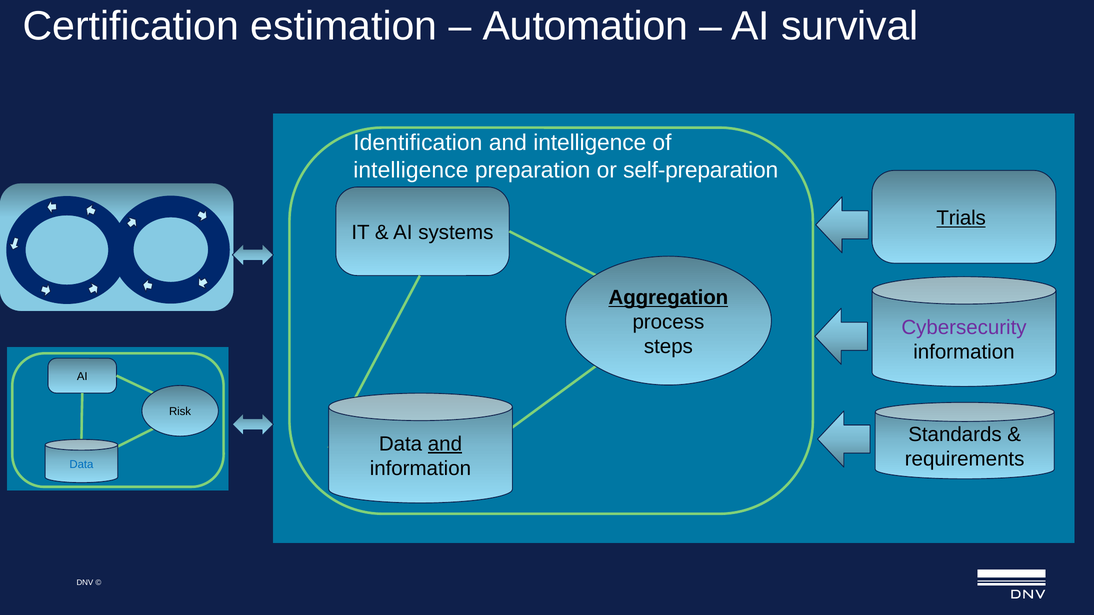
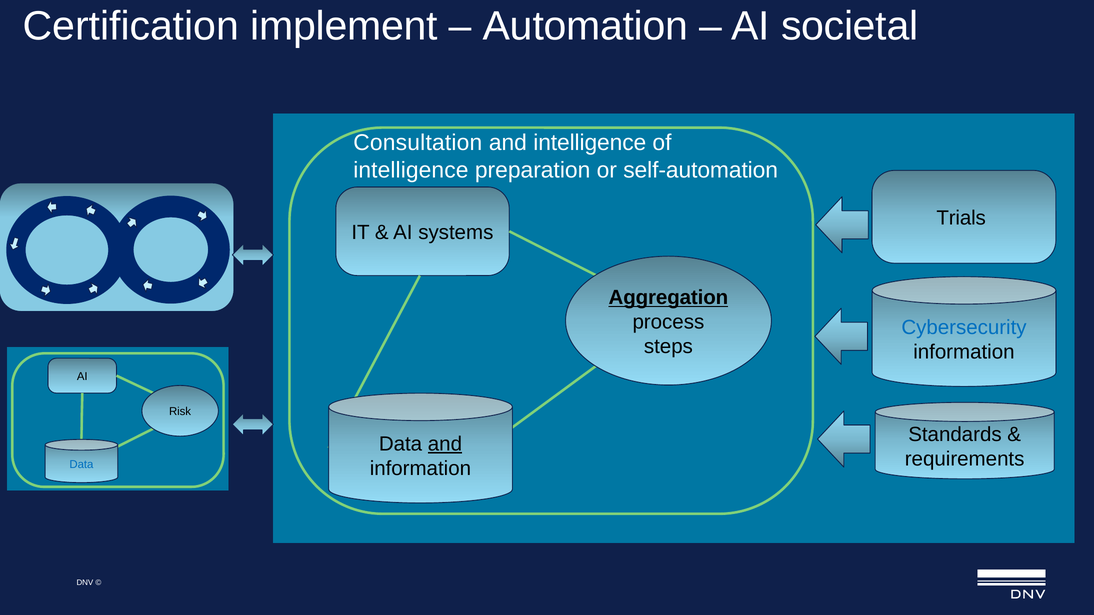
estimation: estimation -> implement (344, 26)
survival: survival -> societal (850, 26)
Identification: Identification -> Consultation (418, 143)
self-preparation: self-preparation -> self-automation (701, 170)
Trials underline: present -> none (961, 218)
Cybersecurity colour: purple -> blue (964, 328)
